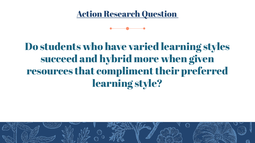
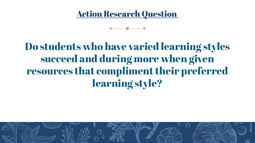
hybrid: hybrid -> during (116, 59)
